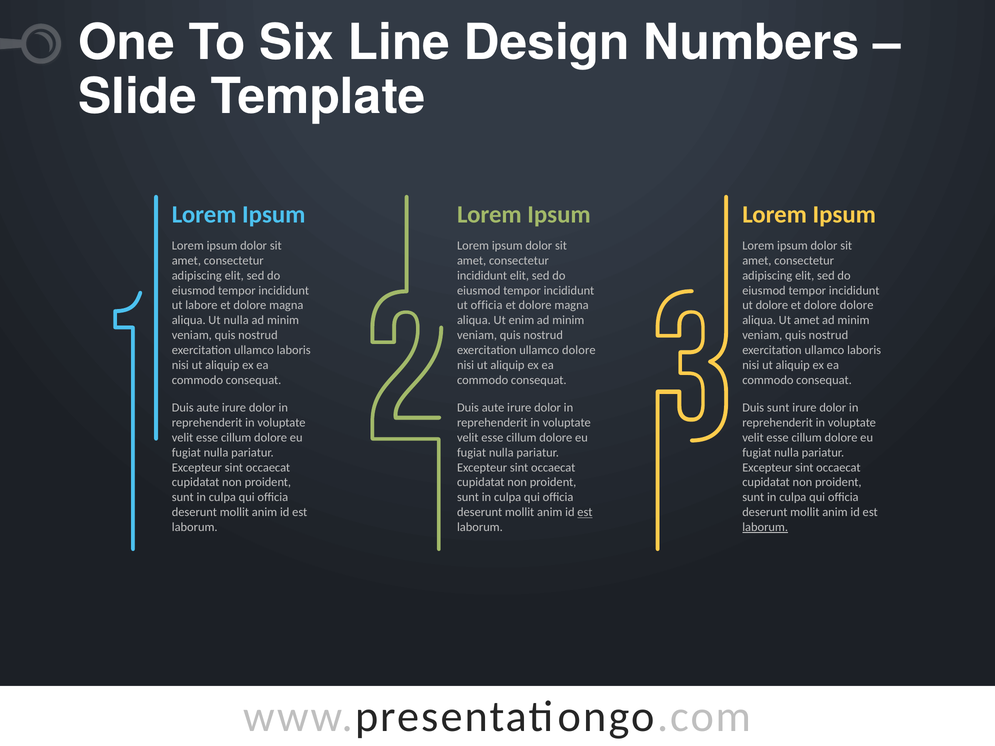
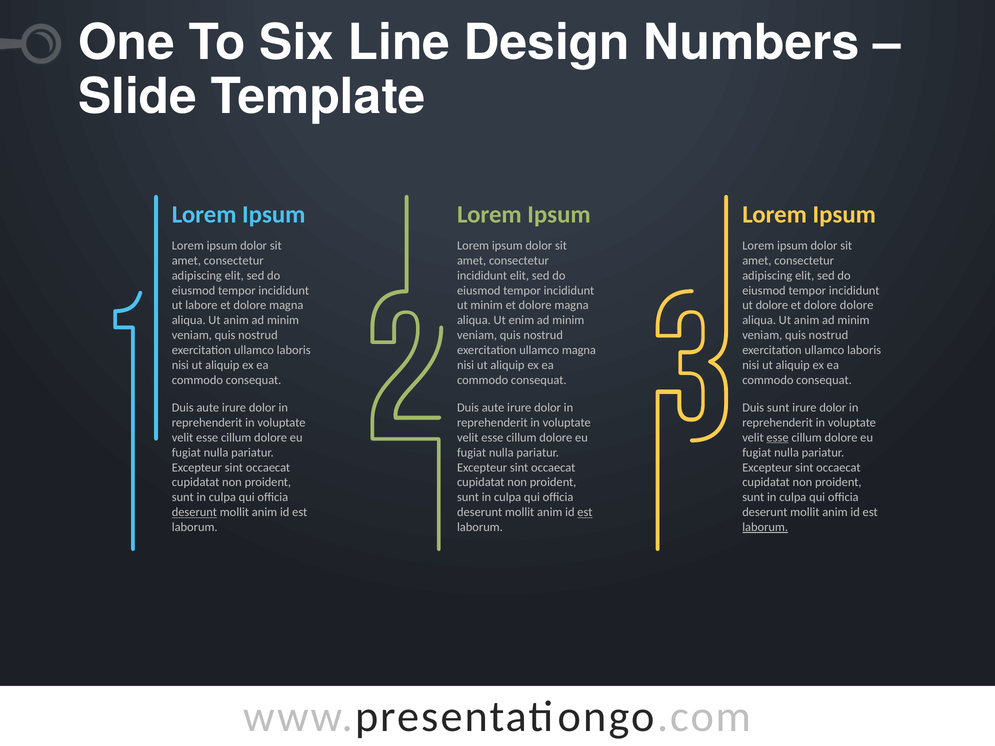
ut officia: officia -> minim (487, 305)
nulla: nulla -> anim (236, 320)
amet: amet -> anim (807, 320)
ullamco dolore: dolore -> magna (579, 350)
esse underline: none -> present (778, 438)
deserunt underline: none -> present (194, 512)
